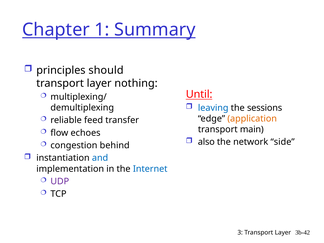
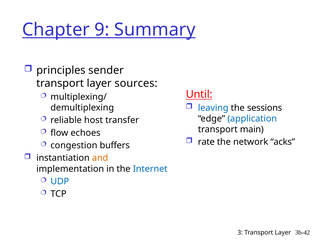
1: 1 -> 9 (102, 30)
should: should -> sender (106, 70)
nothing: nothing -> sources (136, 83)
application colour: orange -> blue (252, 119)
feed: feed -> host (94, 120)
also: also -> rate (206, 142)
side: side -> acks (283, 142)
behind: behind -> buffers (115, 145)
and colour: blue -> orange (100, 158)
UDP colour: purple -> blue (60, 181)
